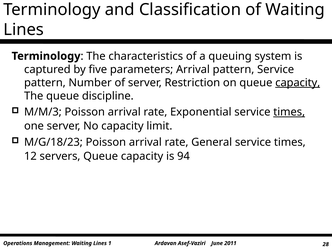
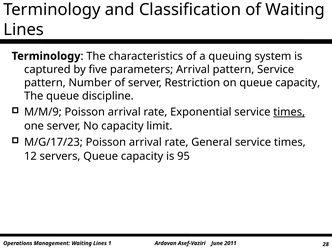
capacity underline: present -> none (298, 83)
M/M/3: M/M/3 -> M/M/9 (43, 112)
M/G/18/23: M/G/18/23 -> M/G/17/23 (53, 142)
94: 94 -> 95 (183, 156)
